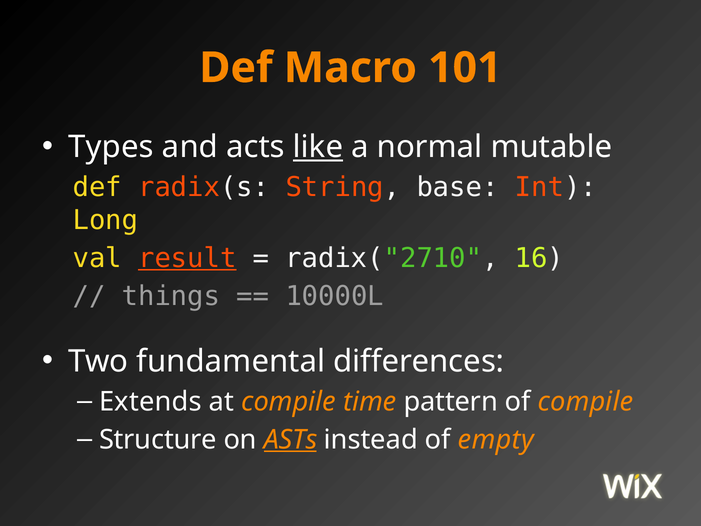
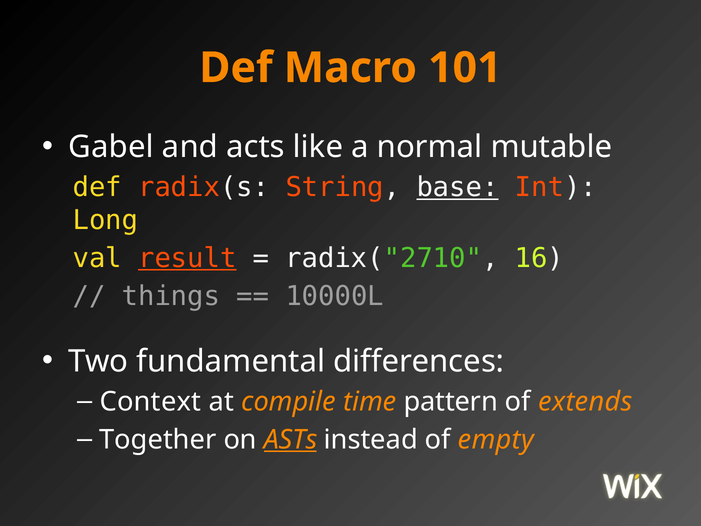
Types: Types -> Gabel (111, 147)
like underline: present -> none (318, 147)
base underline: none -> present (458, 187)
Extends: Extends -> Context (150, 401)
of compile: compile -> extends (585, 401)
Structure: Structure -> Together (158, 439)
